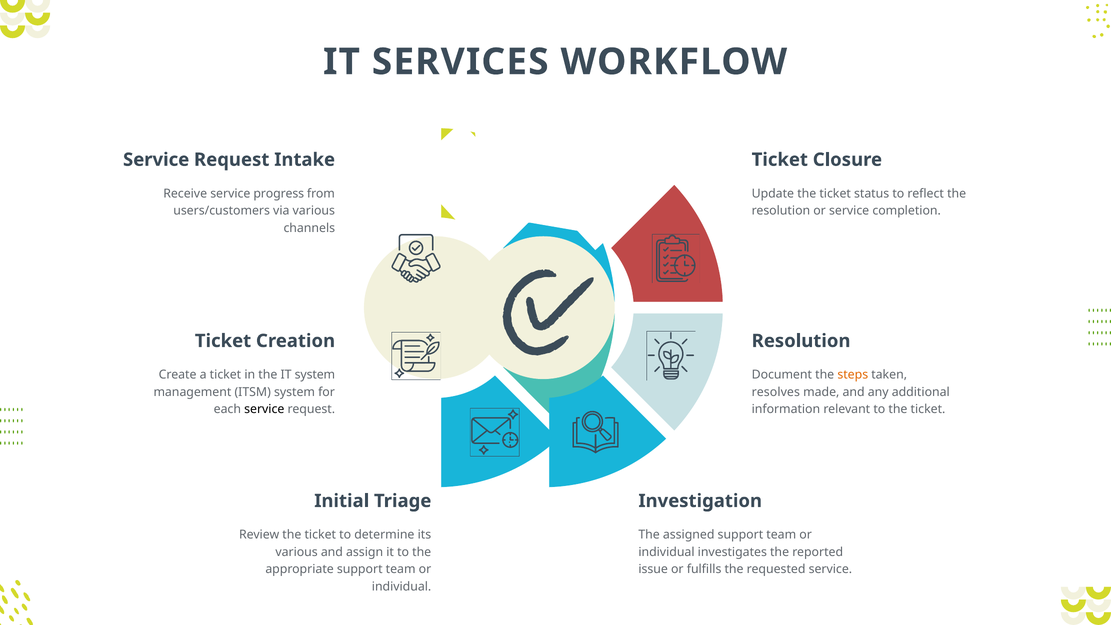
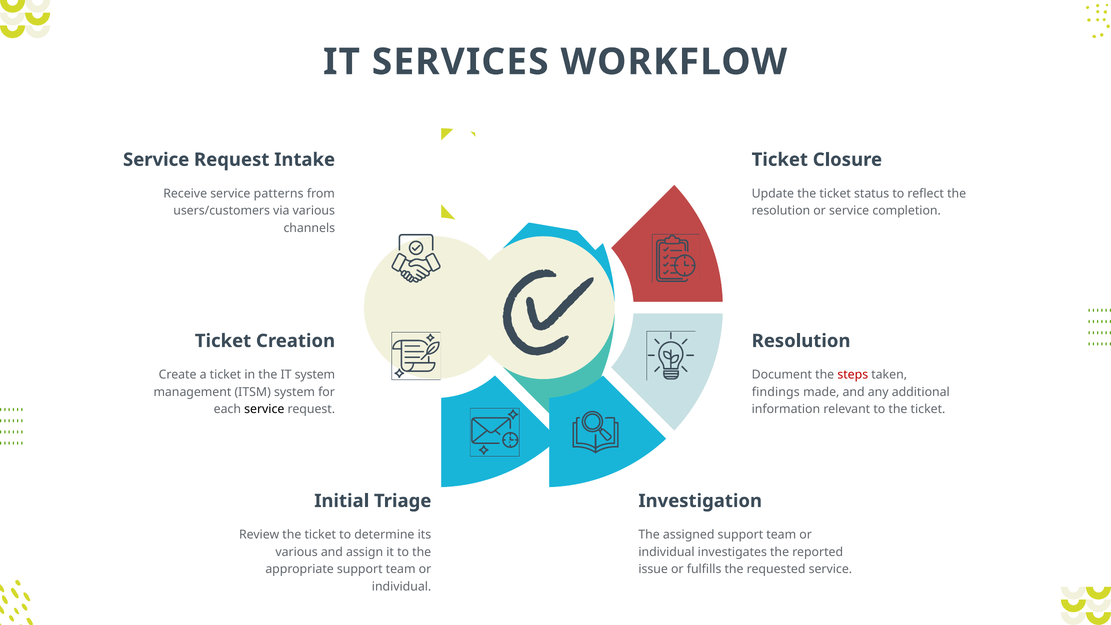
progress: progress -> patterns (279, 194)
steps colour: orange -> red (853, 375)
resolves: resolves -> findings (776, 392)
